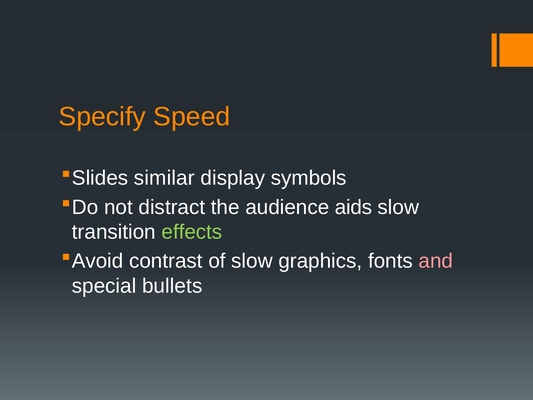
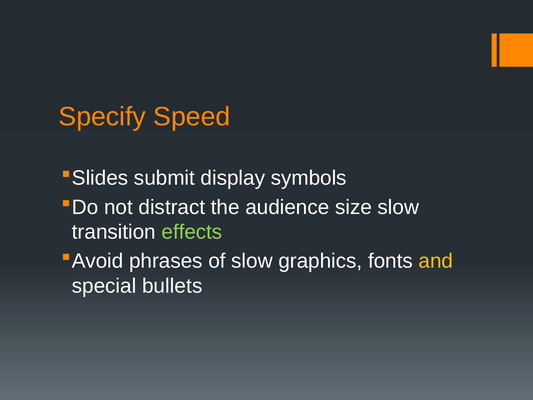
similar: similar -> submit (164, 178)
aids: aids -> size (353, 207)
contrast: contrast -> phrases (166, 261)
and colour: pink -> yellow (436, 261)
